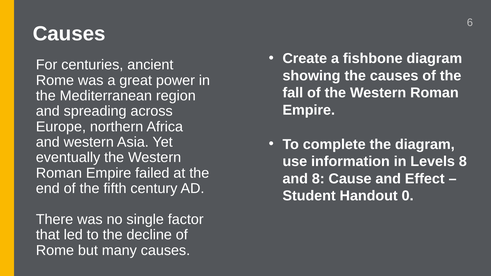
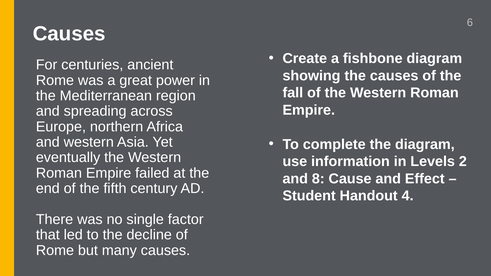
Levels 8: 8 -> 2 (463, 162)
0: 0 -> 4 (408, 196)
